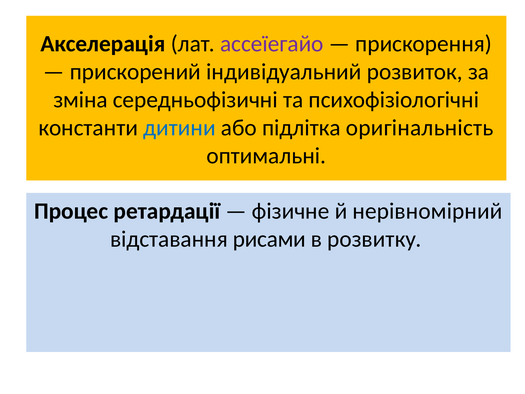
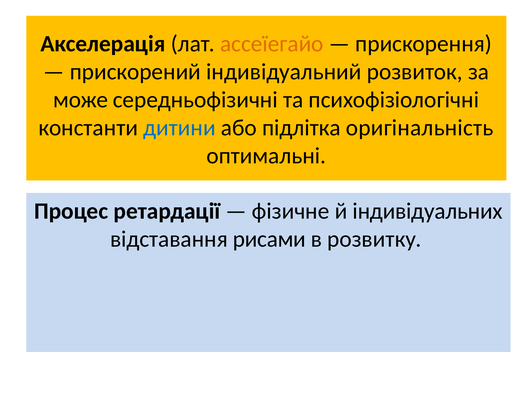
ассеїегайо colour: purple -> orange (272, 44)
зміна: зміна -> може (81, 100)
нерівномірний: нерівномірний -> індивідуальних (428, 211)
